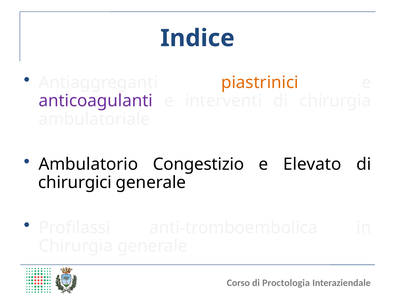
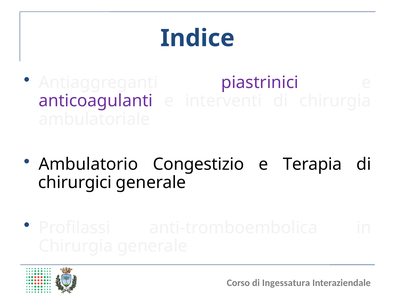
piastrinici colour: orange -> purple (260, 82)
Elevato: Elevato -> Terapia (312, 164)
Proctologia: Proctologia -> Ingessatura (286, 283)
